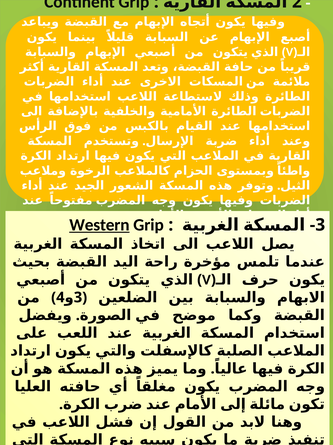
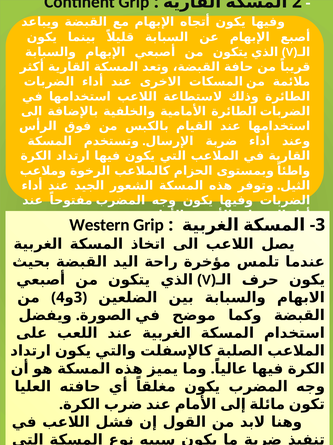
Western underline: present -> none (99, 224)
